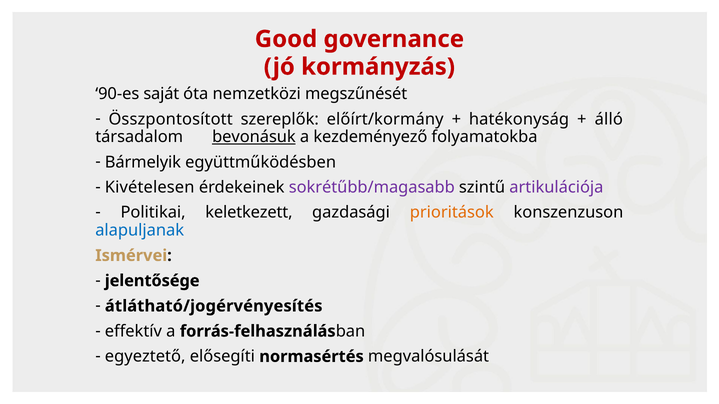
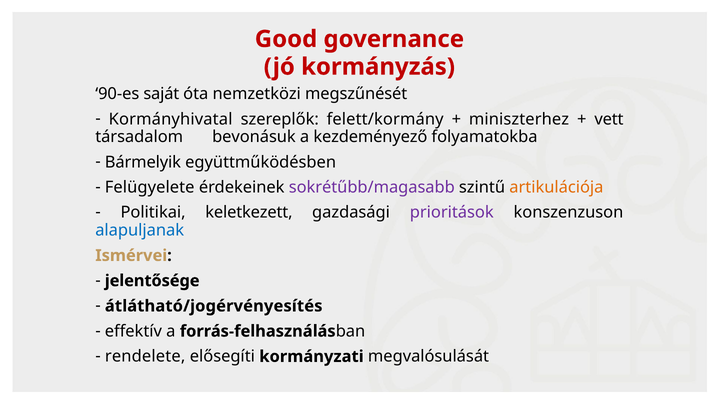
Összpontosított: Összpontosított -> Kormányhivatal (171, 119)
előírt/kormány: előírt/kormány -> felett/kormány (385, 119)
hatékonyság: hatékonyság -> miniszterhez (519, 119)
álló: álló -> vett (609, 119)
bevonásuk underline: present -> none (254, 137)
Kivételesen: Kivételesen -> Felügyelete (150, 188)
artikulációja colour: purple -> orange (556, 188)
prioritások colour: orange -> purple (452, 213)
egyeztető: egyeztető -> rendelete (145, 357)
normasértés: normasértés -> kormányzati (311, 357)
